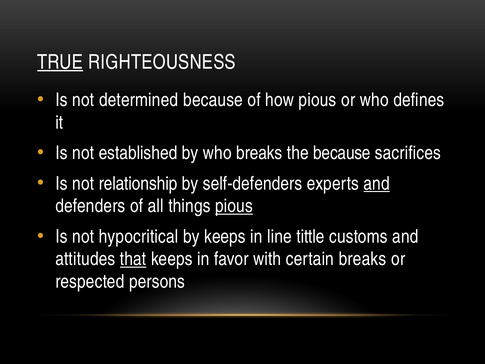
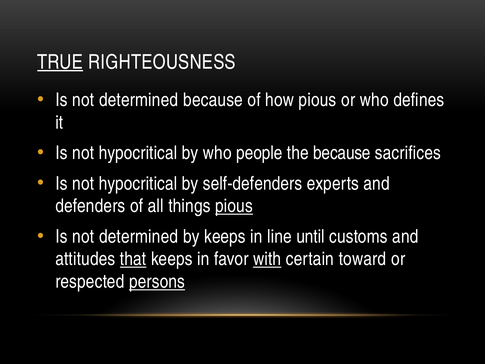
established: established -> hypocritical (138, 153)
who breaks: breaks -> people (259, 153)
relationship: relationship -> hypocritical (138, 183)
and underline: present -> none (377, 183)
hypocritical: hypocritical -> determined (139, 236)
tittle: tittle -> until (310, 236)
with underline: none -> present (267, 259)
certain breaks: breaks -> toward (362, 259)
persons underline: none -> present (157, 282)
